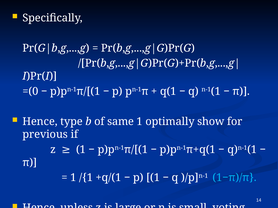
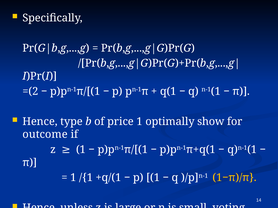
=(0: =(0 -> =(2 (30, 91)
same: same -> price (121, 122)
previous: previous -> outcome (45, 135)
1−π)/π colour: light blue -> yellow (235, 178)
